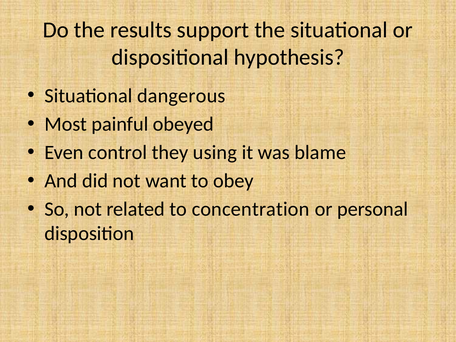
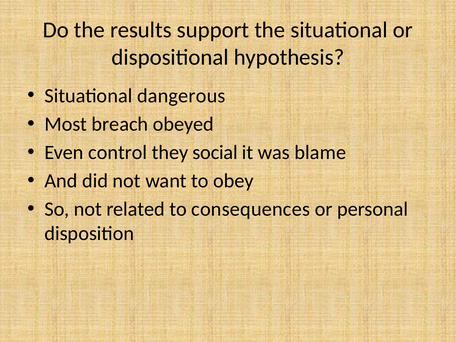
painful: painful -> breach (120, 124)
using: using -> social (215, 152)
concentration: concentration -> consequences (251, 209)
